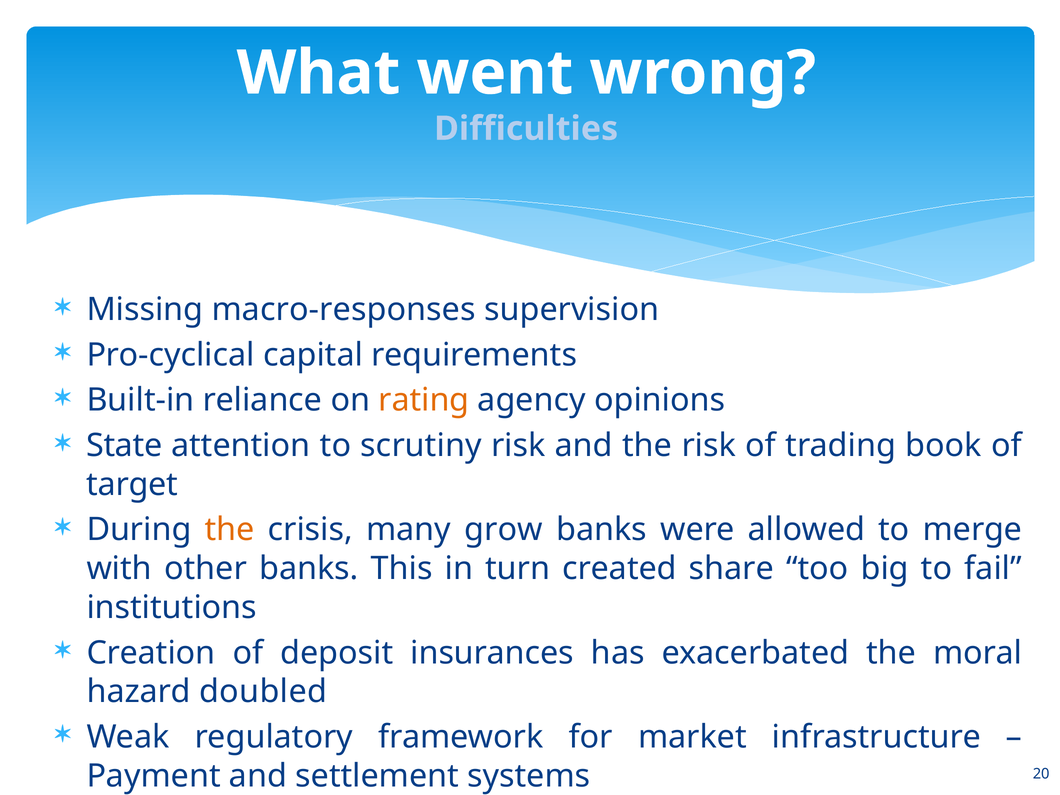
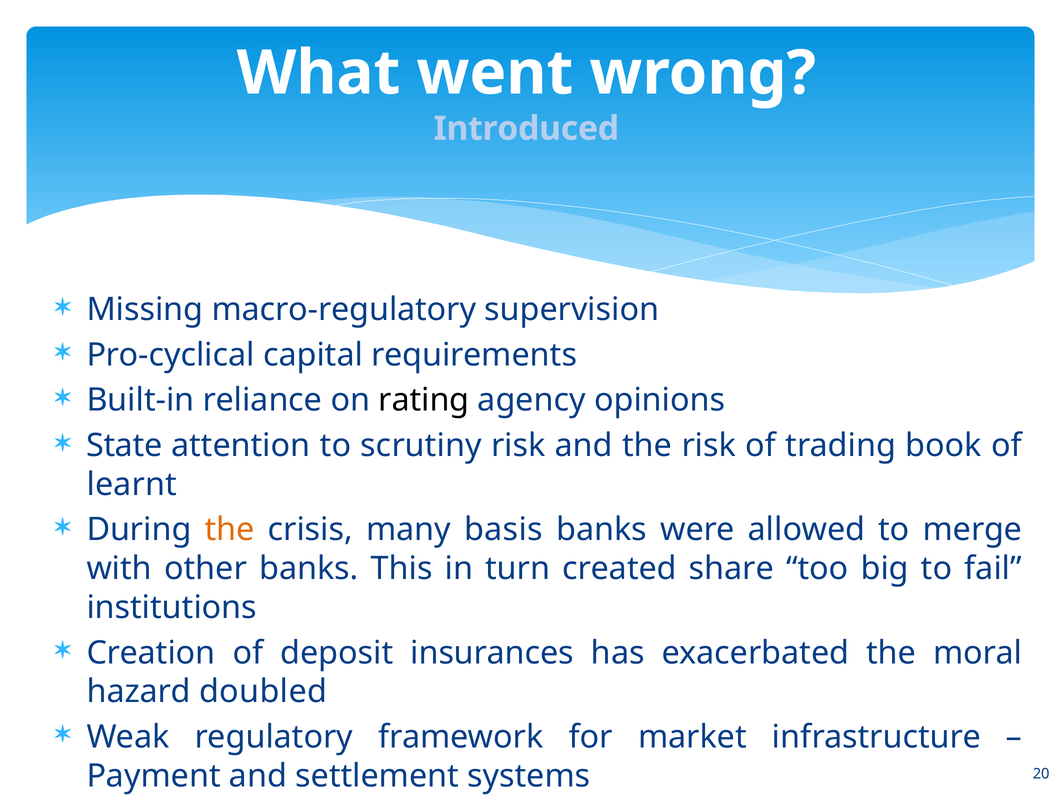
Difficulties: Difficulties -> Introduced (526, 129)
macro-responses: macro-responses -> macro-regulatory (344, 310)
rating colour: orange -> black (424, 400)
target: target -> learnt (132, 484)
grow: grow -> basis (503, 530)
